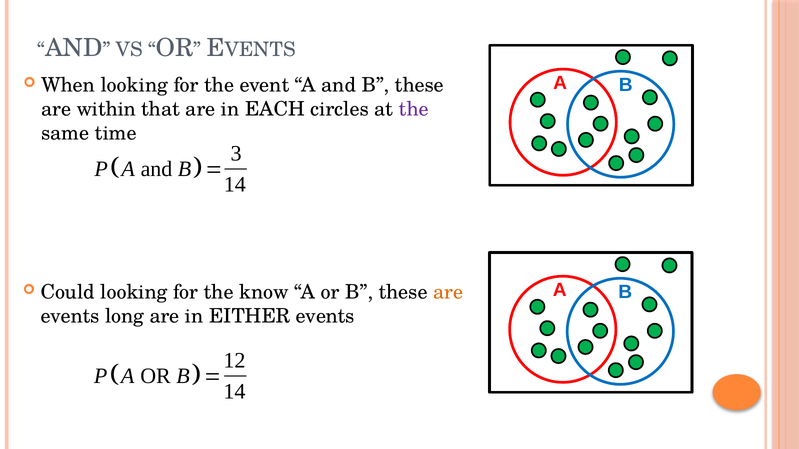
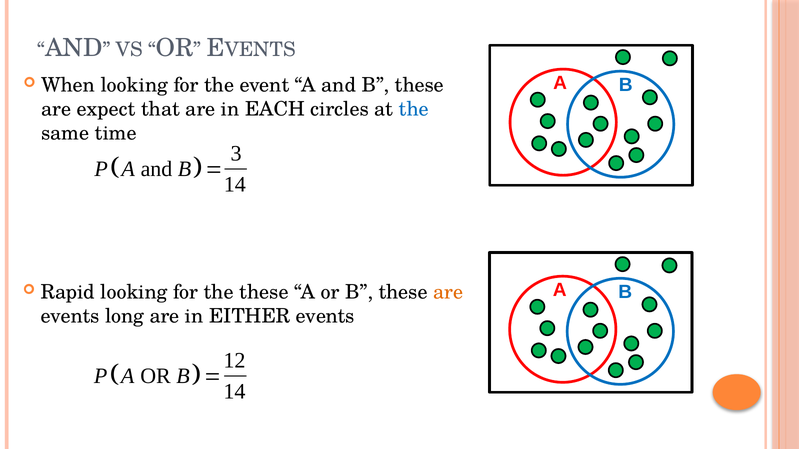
within: within -> expect (106, 109)
the colour: purple -> blue (414, 109)
Could: Could -> Rapid (68, 293)
the know: know -> these (264, 293)
